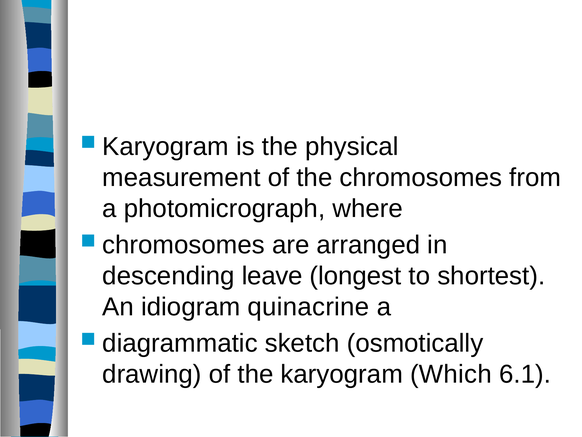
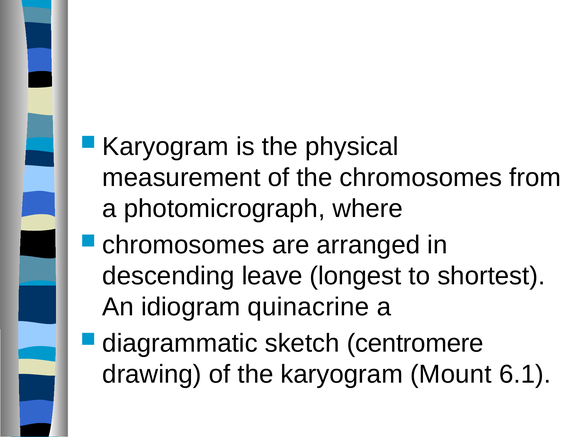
osmotically: osmotically -> centromere (415, 343)
Which: Which -> Mount (451, 374)
